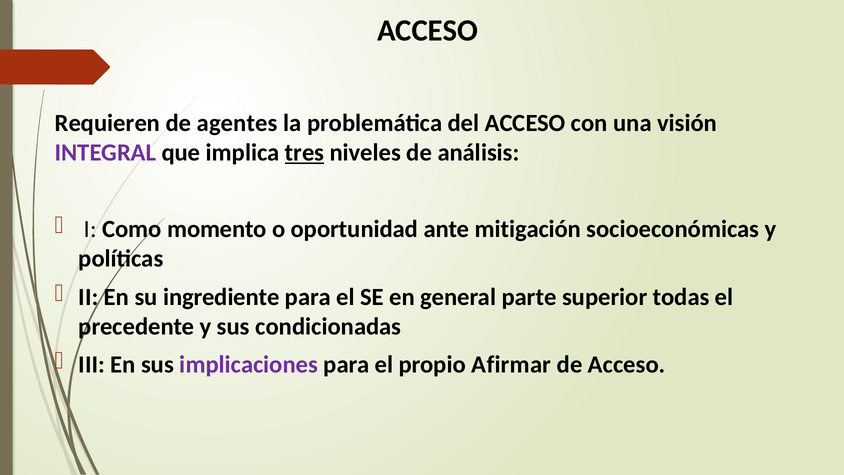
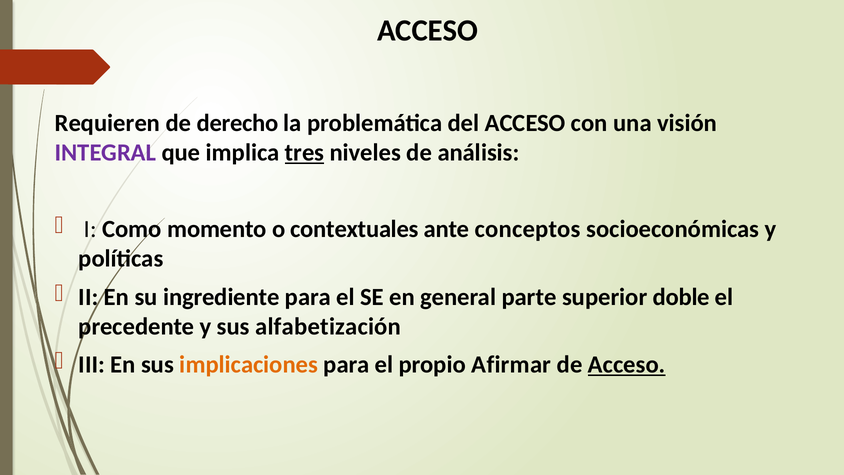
agentes: agentes -> derecho (238, 123)
oportunidad: oportunidad -> contextuales (355, 229)
mitigación: mitigación -> conceptos (528, 229)
todas: todas -> doble (681, 297)
condicionadas: condicionadas -> alfabetización (328, 326)
implicaciones colour: purple -> orange (249, 365)
Acceso underline: none -> present (627, 365)
